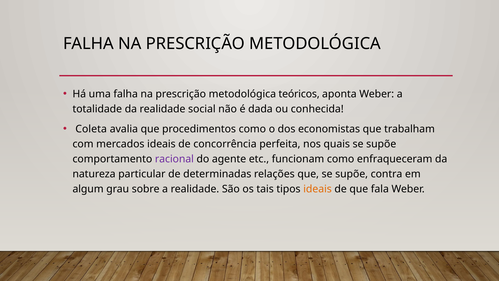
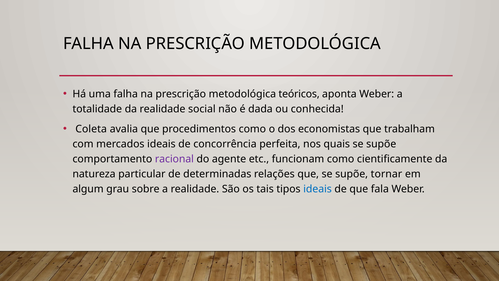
enfraqueceram: enfraqueceram -> cientificamente (395, 159)
contra: contra -> tornar (386, 174)
ideais colour: orange -> blue (318, 189)
